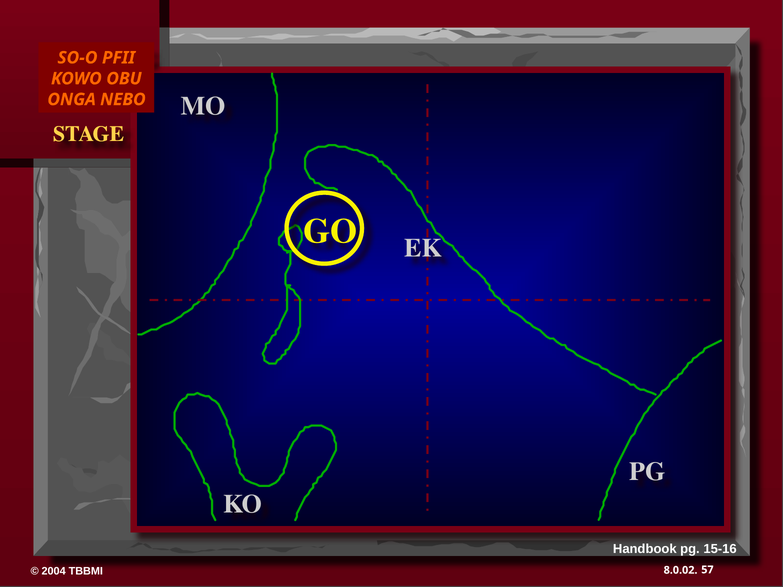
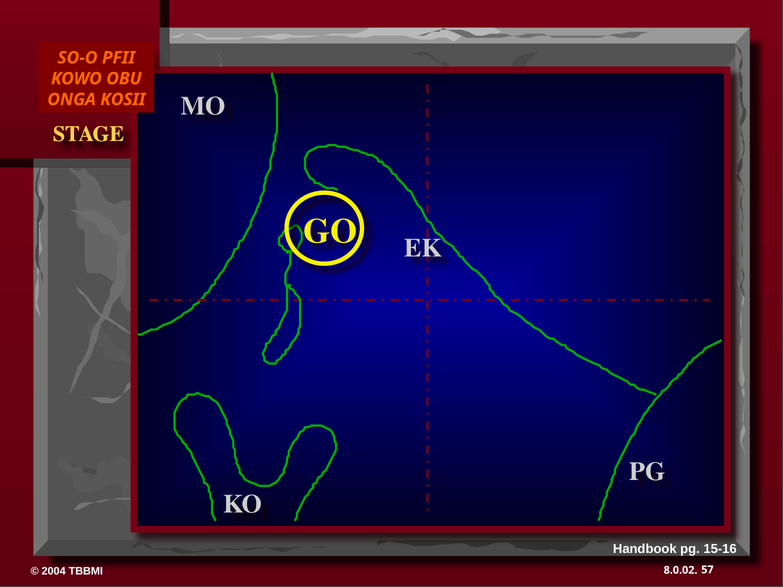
NEBO: NEBO -> KOSII (123, 100)
